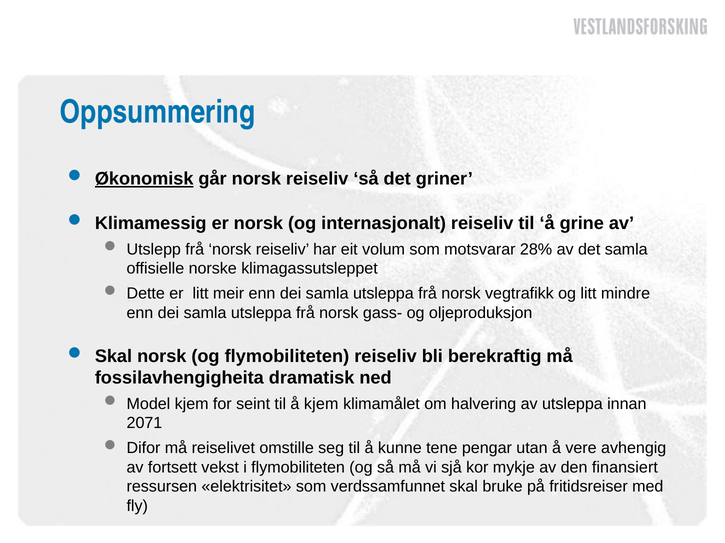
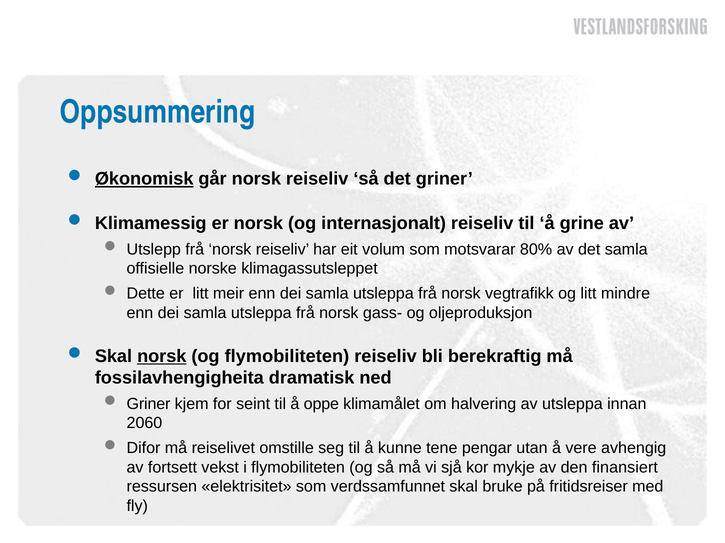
28%: 28% -> 80% (536, 250)
norsk underline: none -> present (162, 357)
Model: Model -> Griner (149, 404)
å kjem: kjem -> oppe (321, 404)
2071: 2071 -> 2060 (144, 424)
